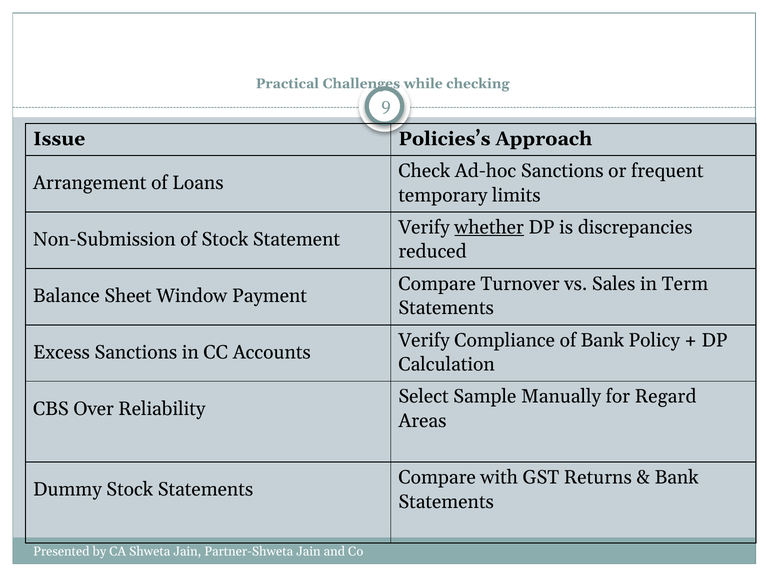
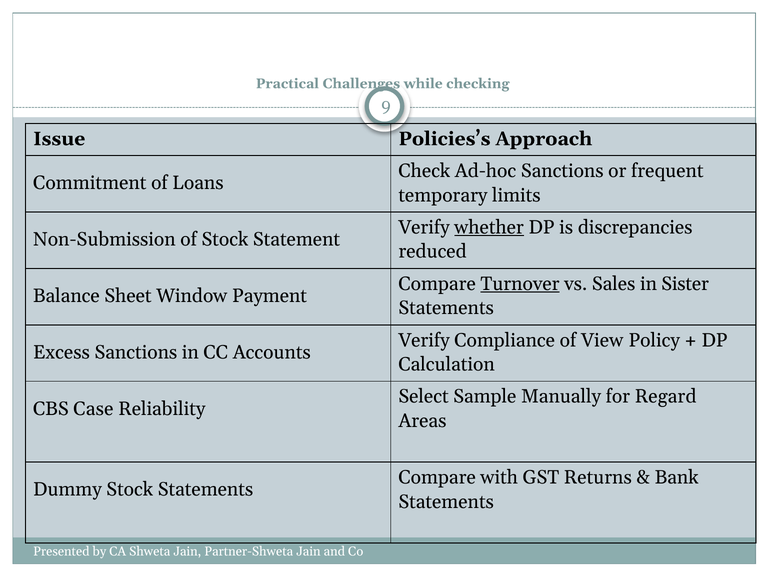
Arrangement: Arrangement -> Commitment (90, 183)
Turnover underline: none -> present (520, 284)
Term: Term -> Sister (685, 284)
of Bank: Bank -> View (602, 340)
Over: Over -> Case (93, 409)
